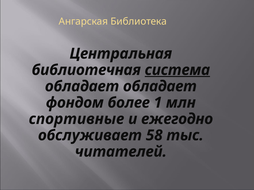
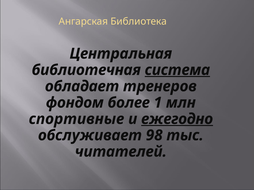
обладает обладает: обладает -> тренеров (160, 87)
ежегодно underline: none -> present (177, 119)
58: 58 -> 98 (154, 136)
